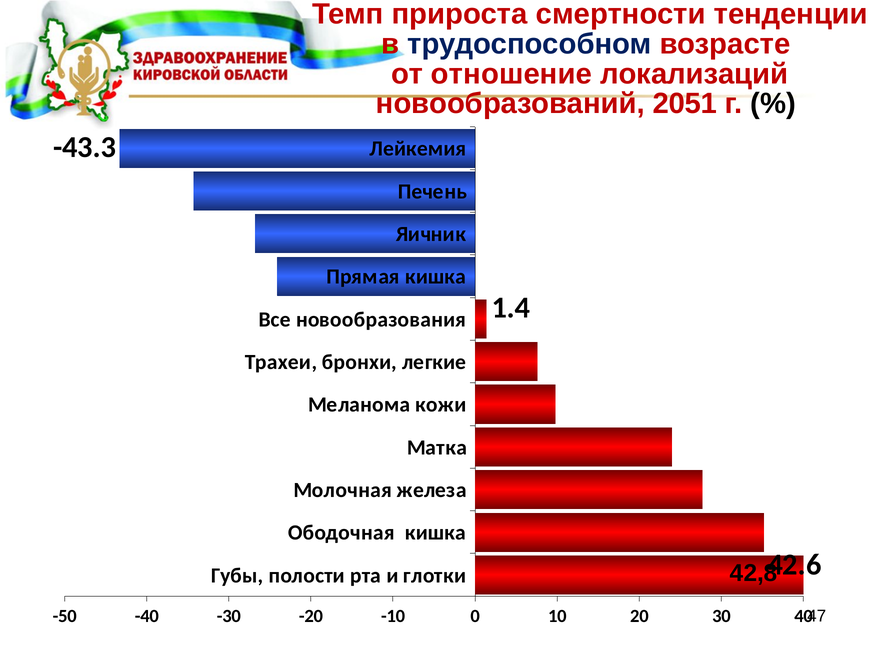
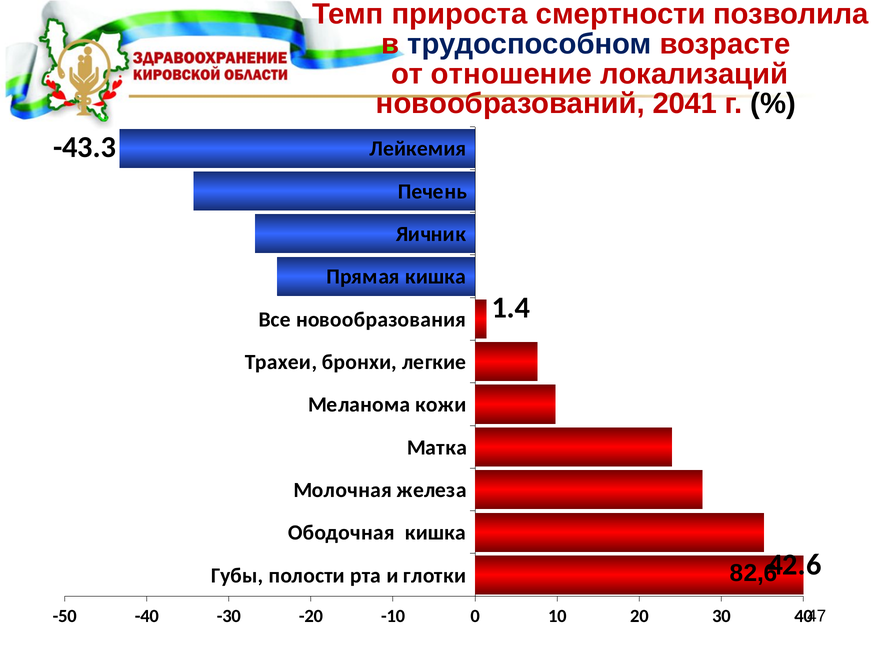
тенденции: тенденции -> позволила (791, 14)
2051: 2051 -> 2041 (685, 104)
42,8: 42,8 -> 82,6 (754, 574)
